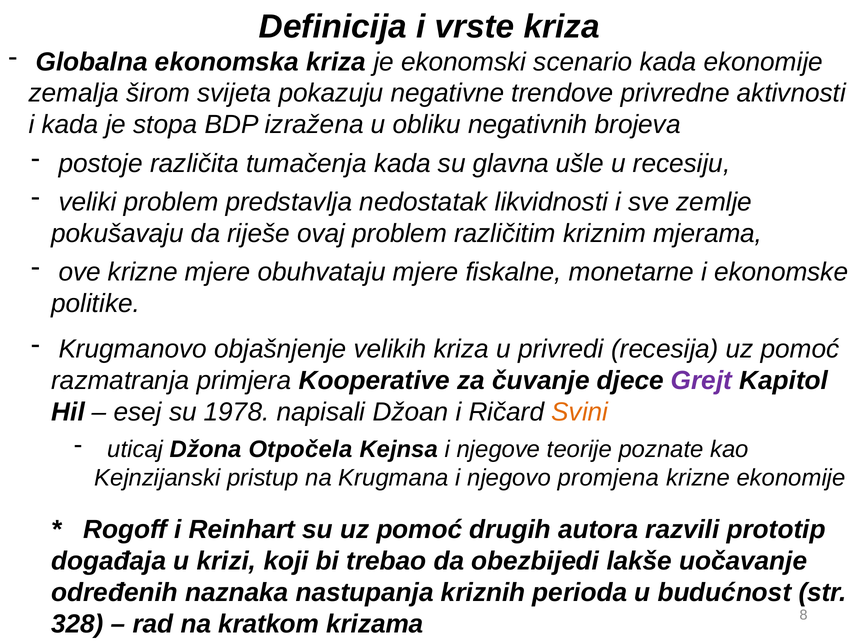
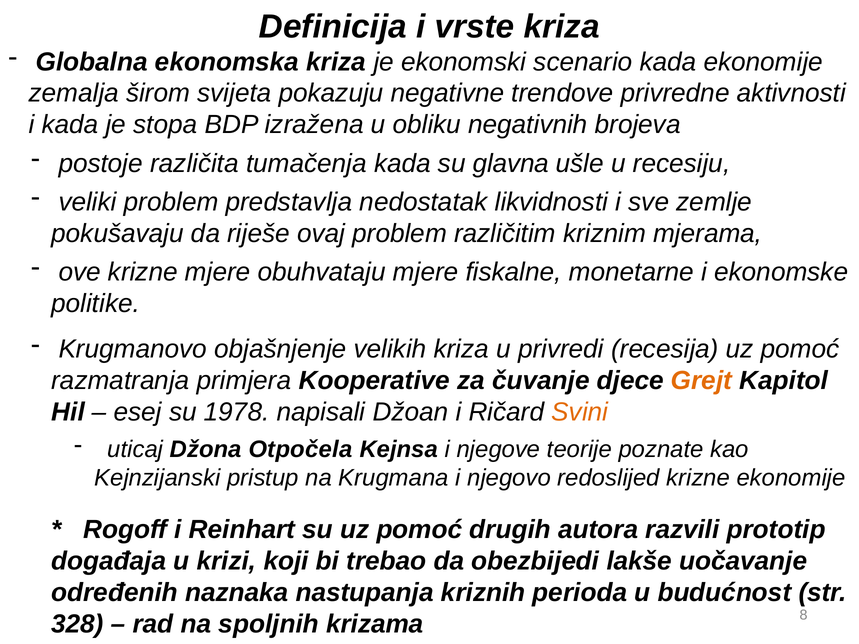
Grejt colour: purple -> orange (701, 381)
promjena: promjena -> redoslijed (609, 478)
kratkom: kratkom -> spoljnih (269, 624)
